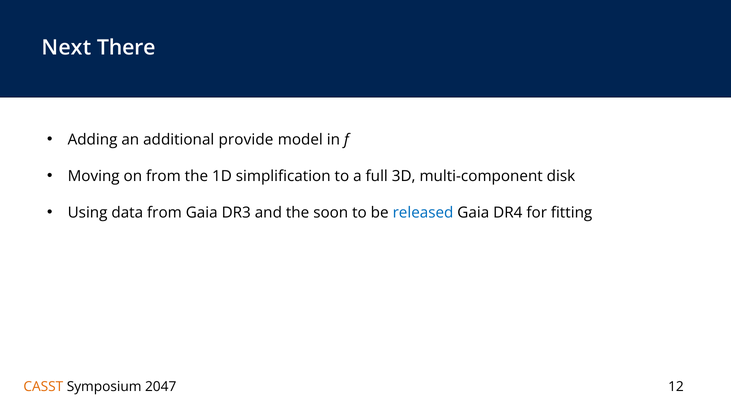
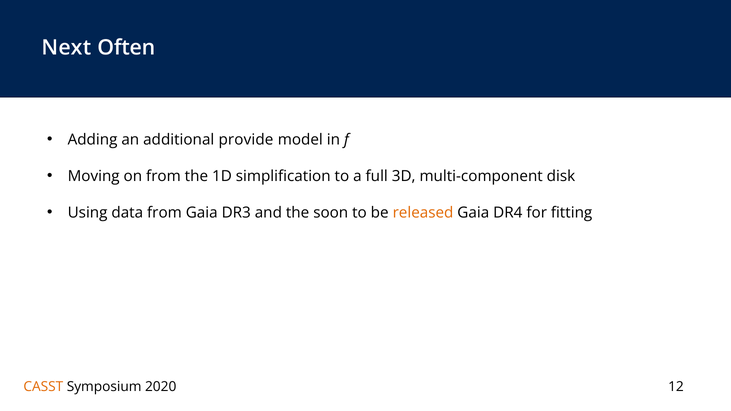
There: There -> Often (126, 48)
released colour: blue -> orange (423, 213)
2047: 2047 -> 2020 (161, 387)
